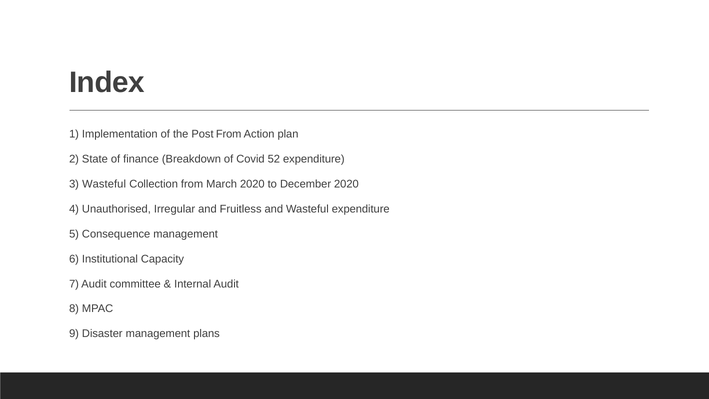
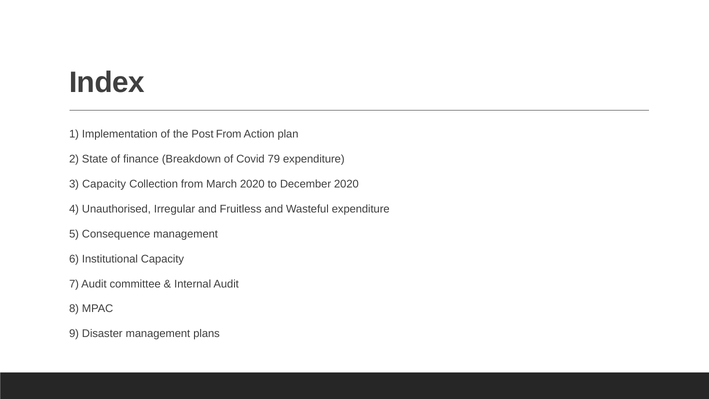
52: 52 -> 79 (274, 159)
3 Wasteful: Wasteful -> Capacity (104, 184)
